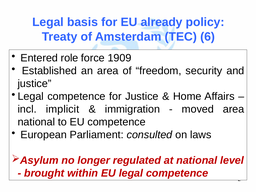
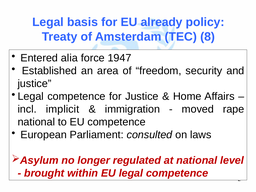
6: 6 -> 8 (208, 37)
role: role -> alia (69, 58)
1909: 1909 -> 1947 (120, 58)
moved area: area -> rape (234, 109)
